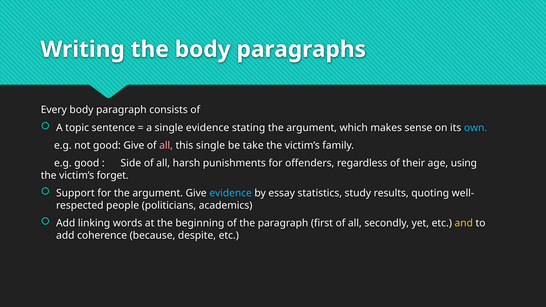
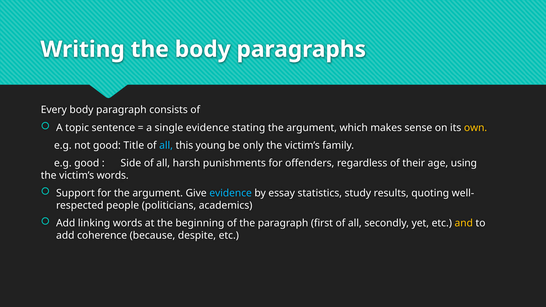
own colour: light blue -> yellow (476, 128)
good Give: Give -> Title (134, 145)
all colour: pink -> light blue (166, 145)
this single: single -> young (211, 145)
take: take -> only (253, 145)
victim’s forget: forget -> words (113, 176)
